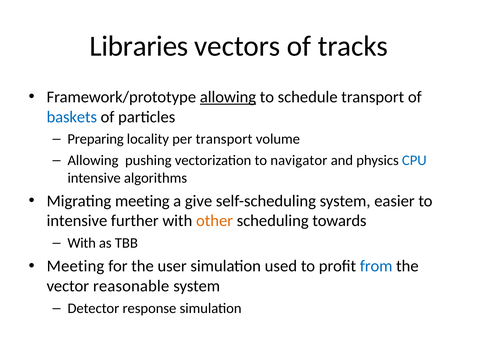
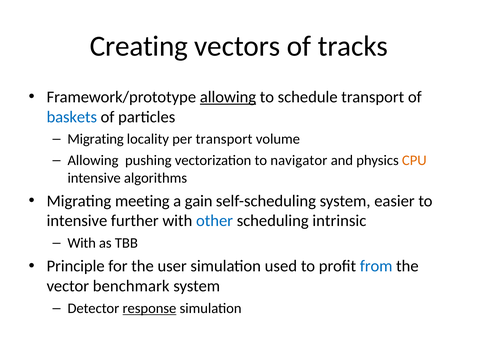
Libraries: Libraries -> Creating (139, 46)
Preparing: Preparing -> Migrating (96, 139)
CPU colour: blue -> orange (414, 161)
give: give -> gain (199, 201)
other colour: orange -> blue (215, 221)
towards: towards -> intrinsic (339, 221)
Meeting: Meeting -> Principle (76, 267)
reasonable: reasonable -> benchmark (131, 286)
response underline: none -> present (149, 309)
